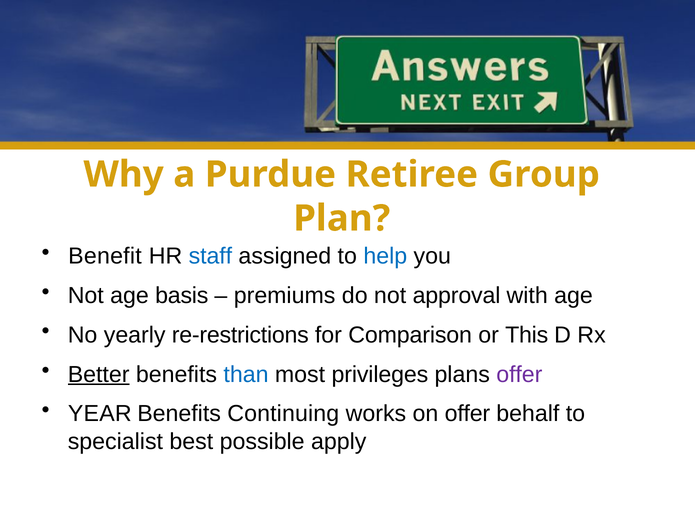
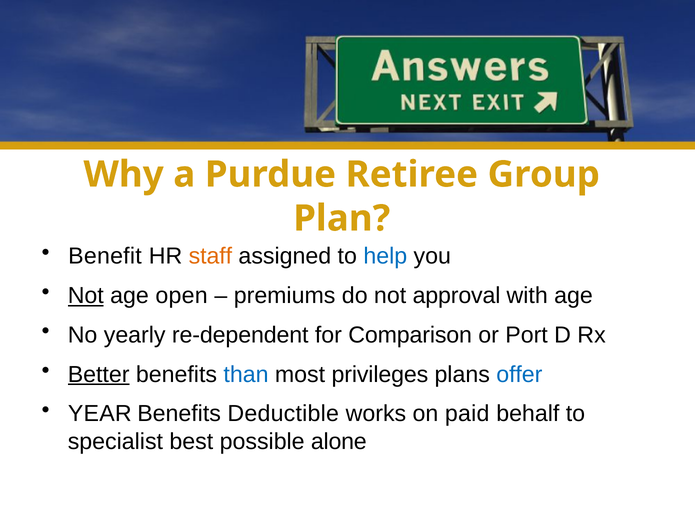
staff colour: blue -> orange (210, 256)
Not underline: none -> present (86, 296)
basis: basis -> open (182, 296)
re-restrictions: re-restrictions -> re-dependent (240, 335)
This: This -> Port (527, 335)
offer colour: purple -> blue (519, 375)
Continuing: Continuing -> Deductible (283, 414)
on offer: offer -> paid (467, 414)
apply: apply -> alone (339, 442)
